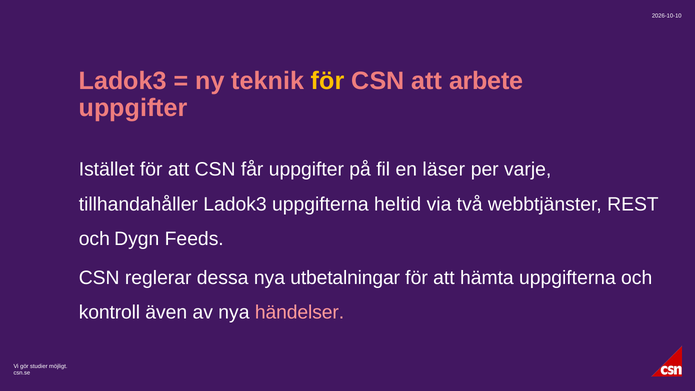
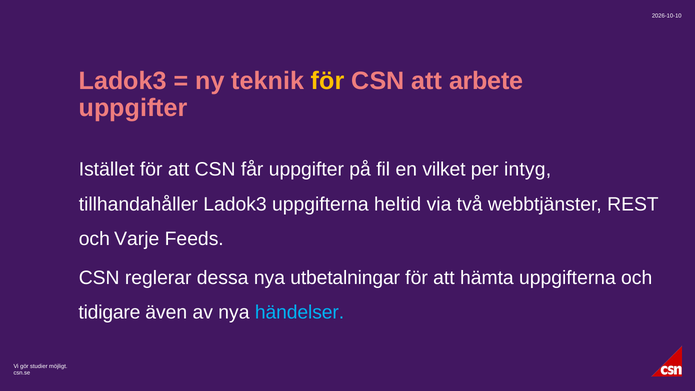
läser: läser -> vilket (444, 169)
varje: varje -> intyg (528, 169)
Dygn: Dygn -> Varje (137, 239)
kontroll: kontroll -> tidigare (109, 313)
händelser colour: pink -> light blue (300, 313)
